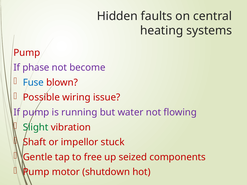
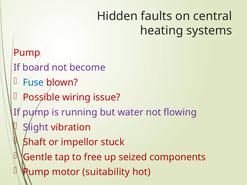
phase: phase -> board (36, 68)
Slight colour: green -> purple (36, 127)
shutdown: shutdown -> suitability (106, 172)
